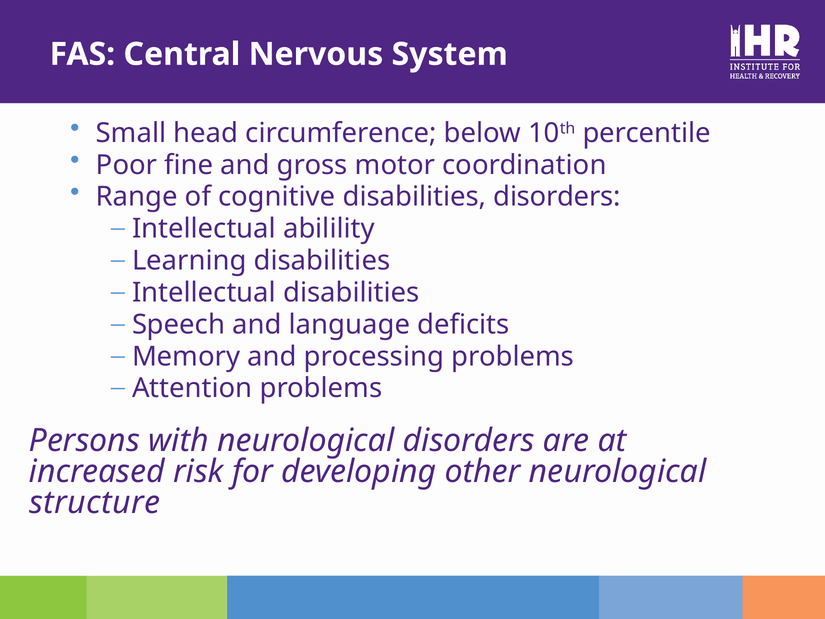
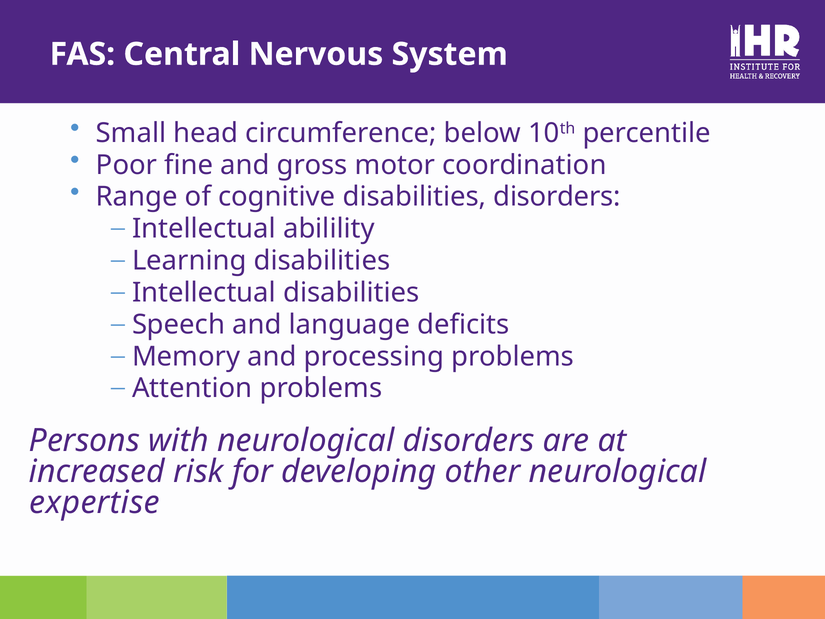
structure: structure -> expertise (95, 502)
